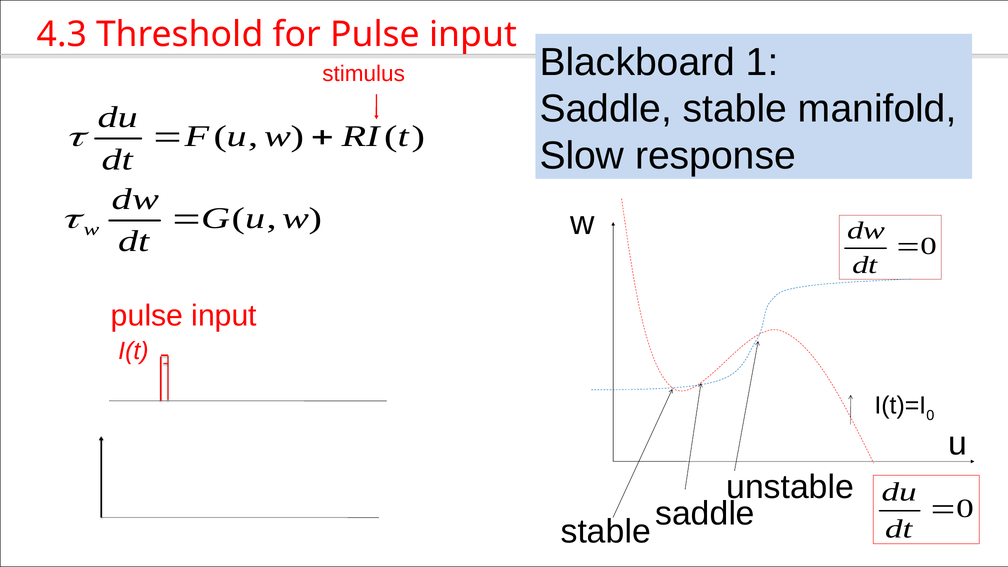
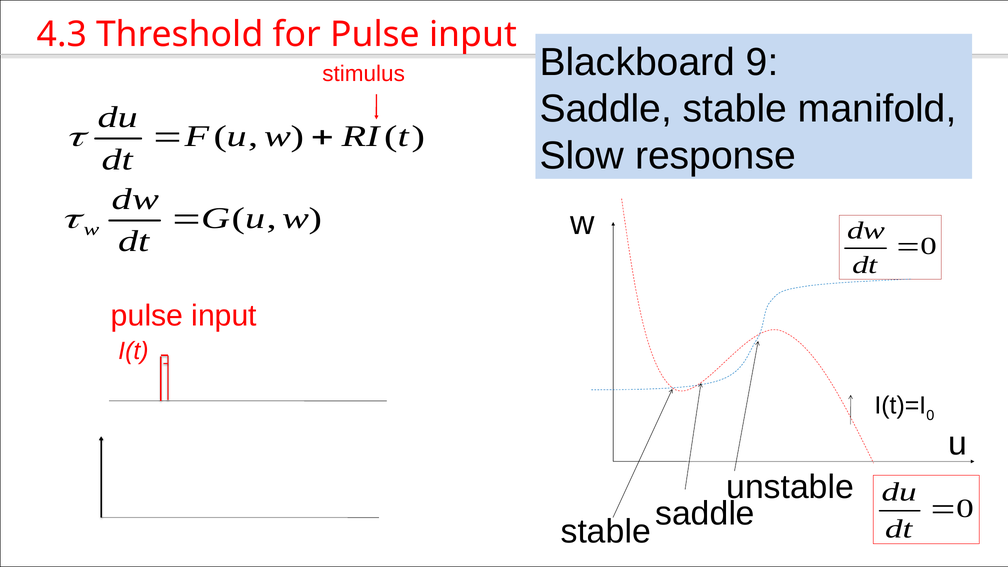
1: 1 -> 9 (762, 62)
